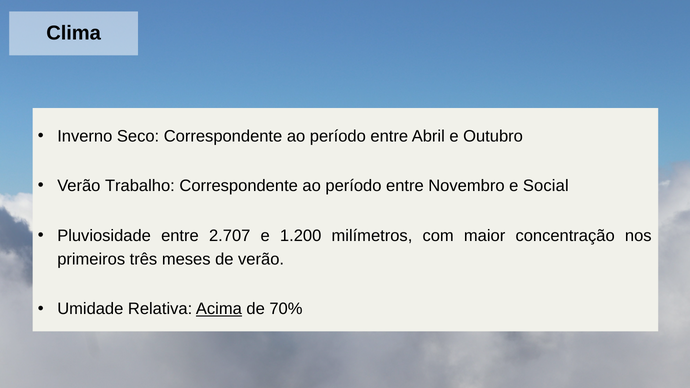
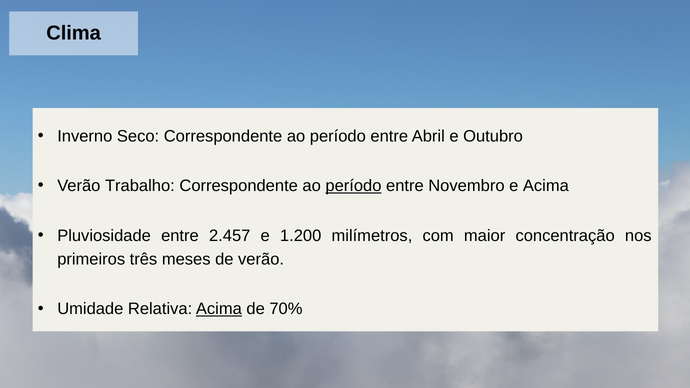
período underline: none -> present (353, 186)
e Social: Social -> Acima (546, 186)
2.707: 2.707 -> 2.457 (230, 236)
